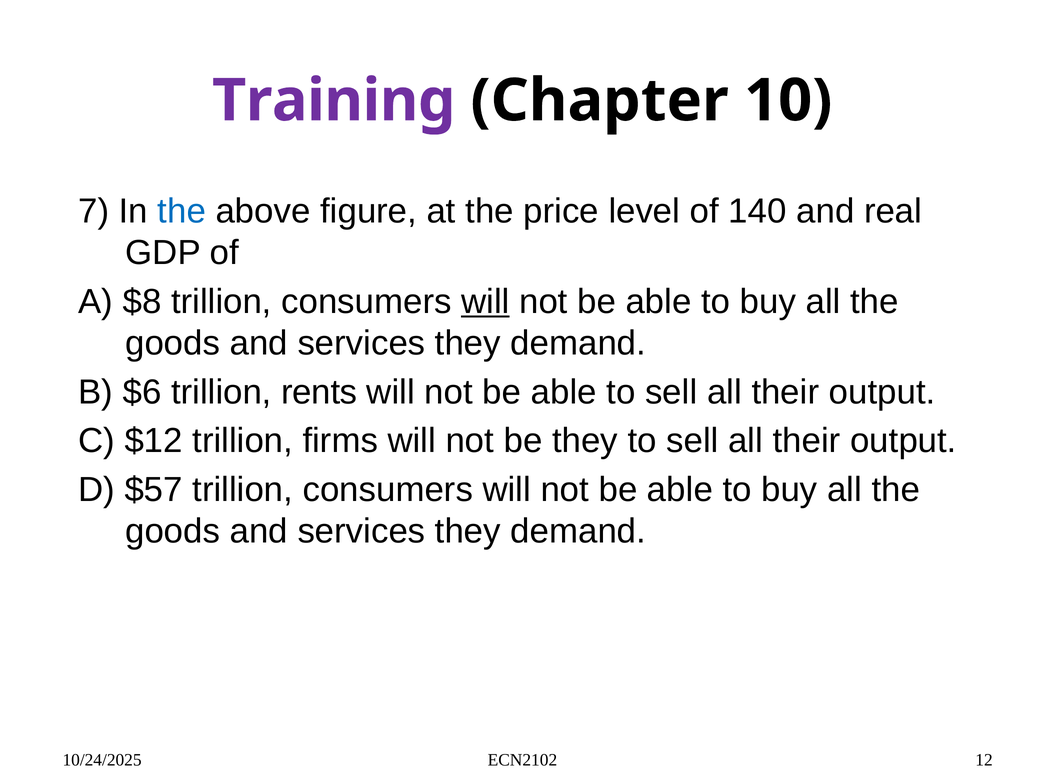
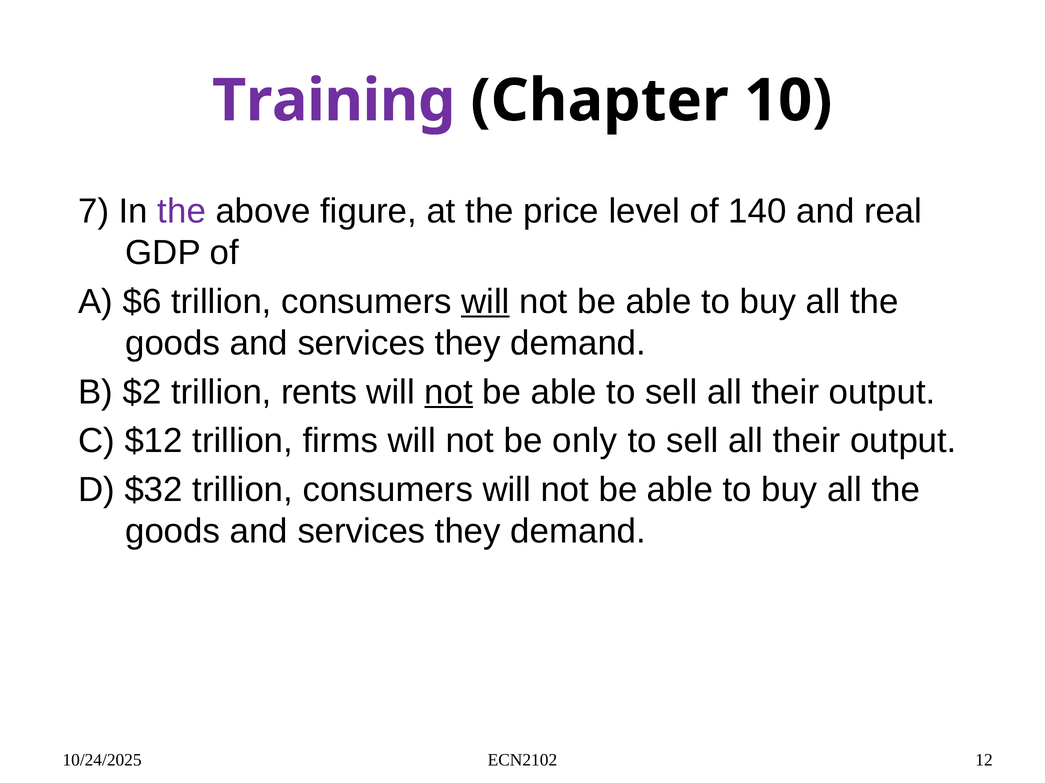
the colour: blue -> purple (182, 211)
$8: $8 -> $6 (142, 302)
$6: $6 -> $2 (142, 393)
not underline: none -> present (449, 393)
be they: they -> only (585, 441)
$57: $57 -> $32 (154, 490)
